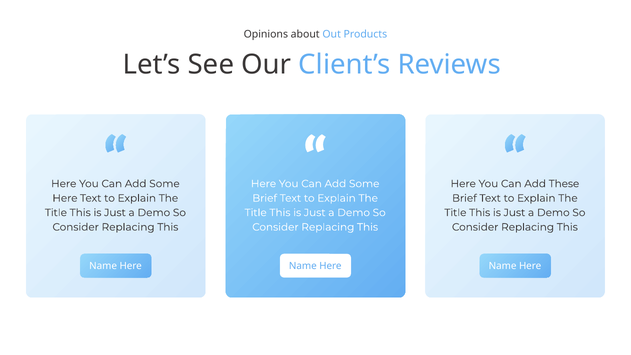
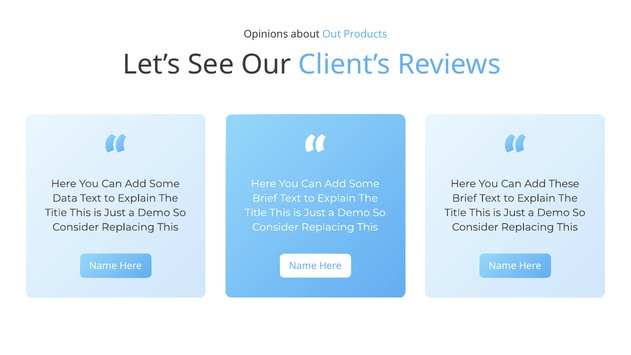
Here: Here -> Data (65, 198)
